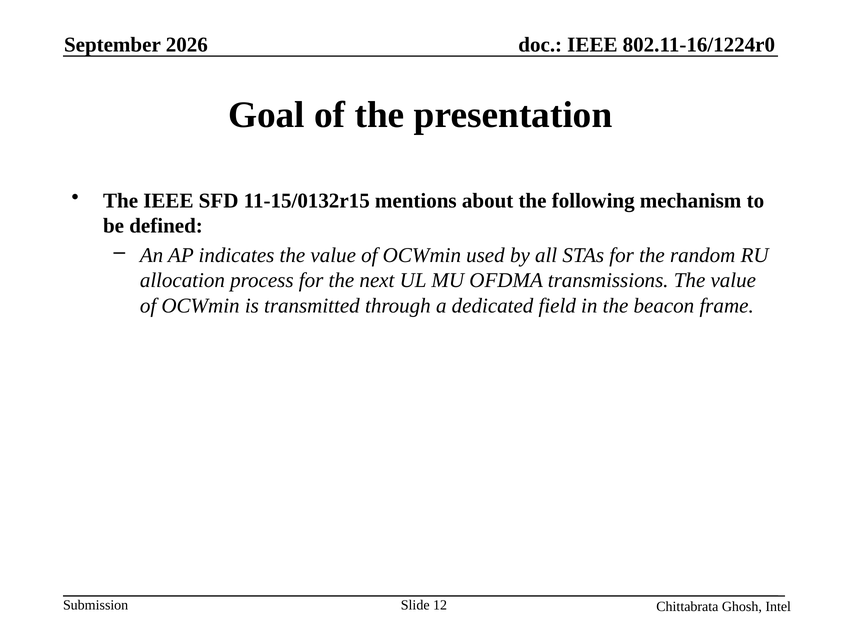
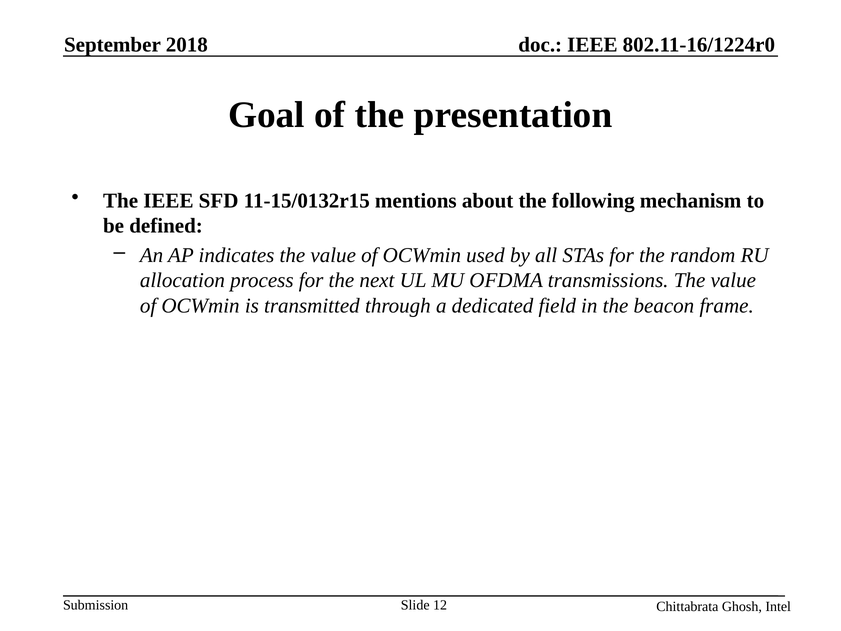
2026: 2026 -> 2018 (187, 45)
